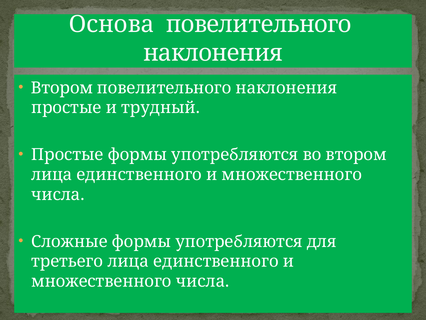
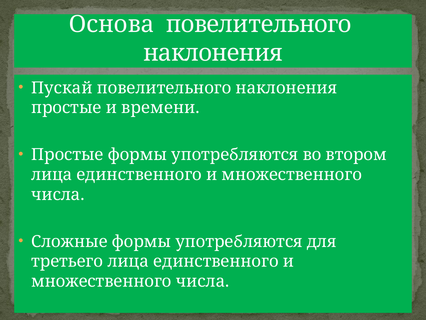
Втором: Втором -> Пускай (62, 88)
трудный: трудный -> времени (160, 108)
